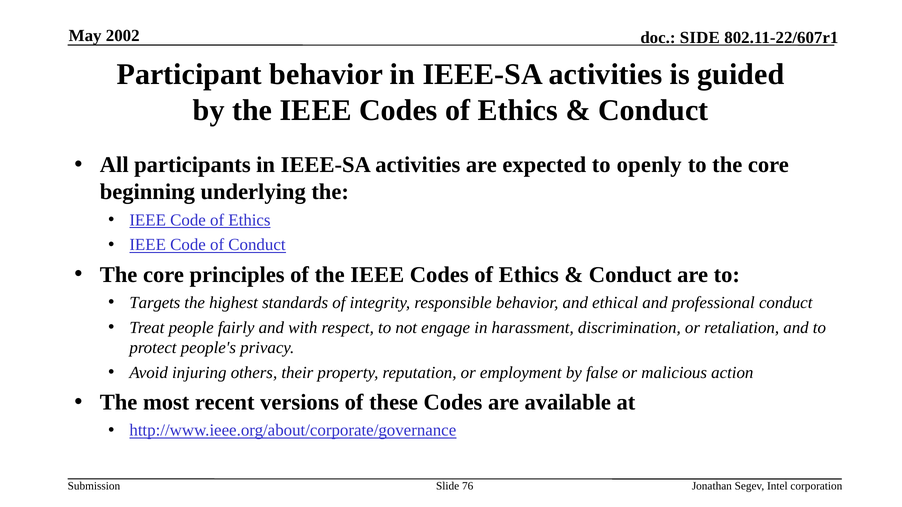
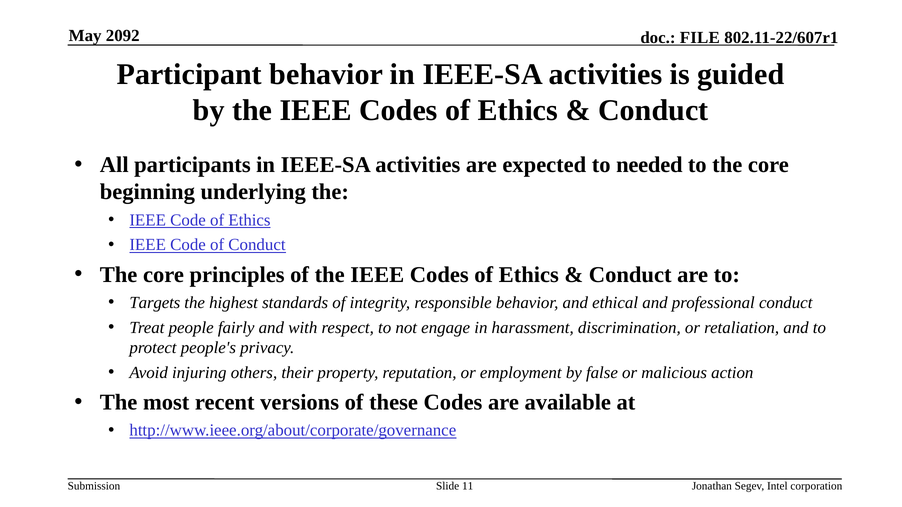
2002: 2002 -> 2092 (123, 36)
SIDE: SIDE -> FILE (700, 38)
openly: openly -> needed (649, 165)
76: 76 -> 11 (468, 487)
